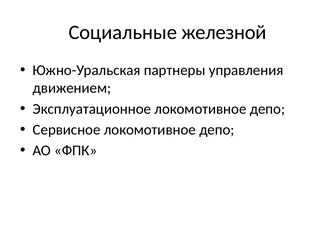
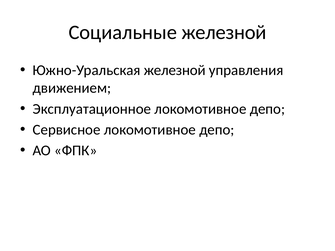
Южно-Уральская партнеры: партнеры -> железной (175, 70)
